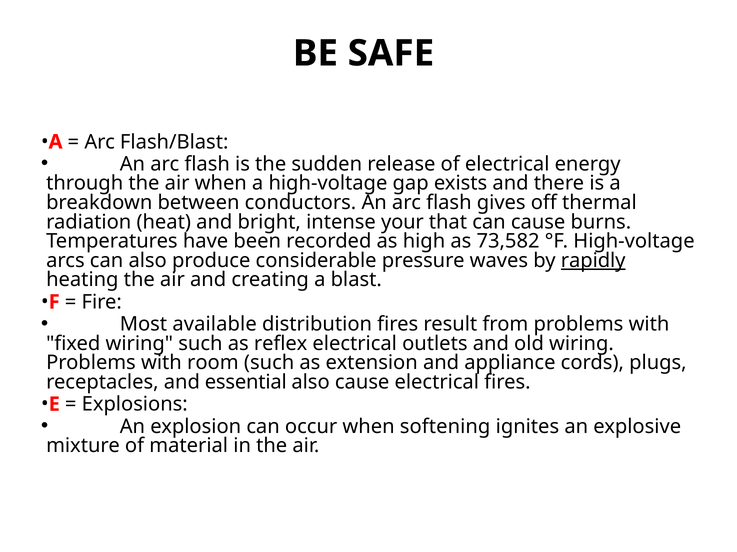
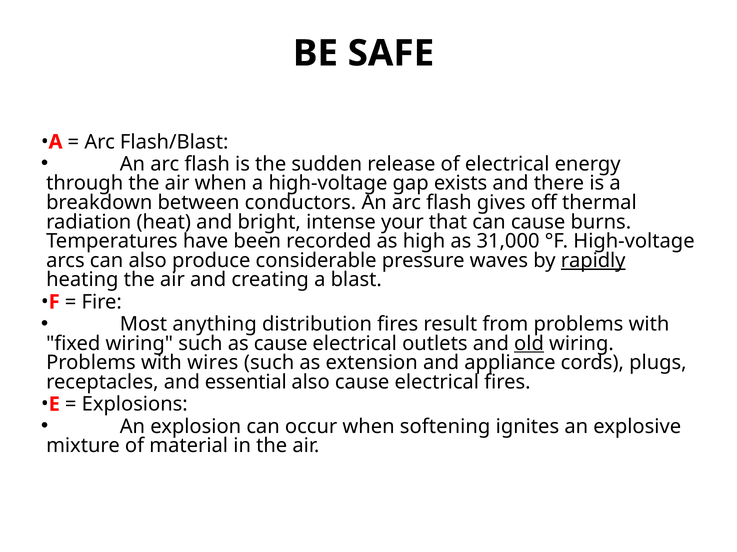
73,582: 73,582 -> 31,000 (508, 242)
available: available -> anything (215, 325)
as reflex: reflex -> cause (281, 344)
old underline: none -> present (529, 344)
room: room -> wires (213, 363)
